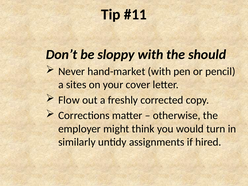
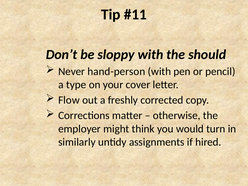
hand-market: hand-market -> hand-person (116, 71)
sites: sites -> type (76, 85)
